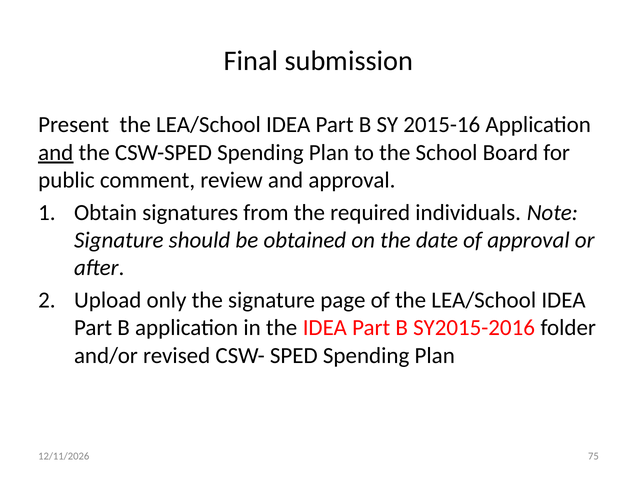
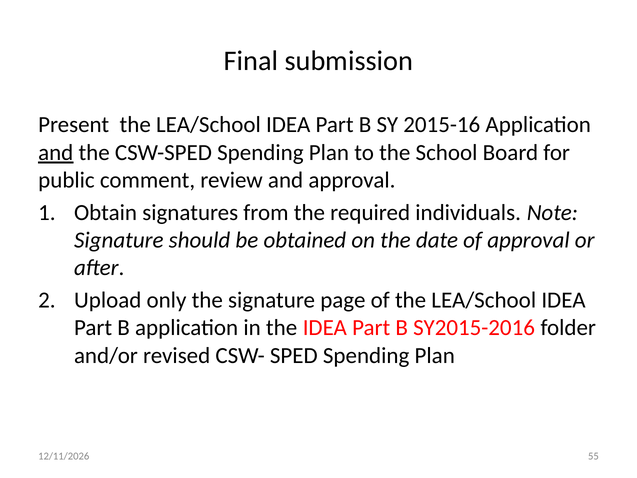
75: 75 -> 55 (593, 456)
